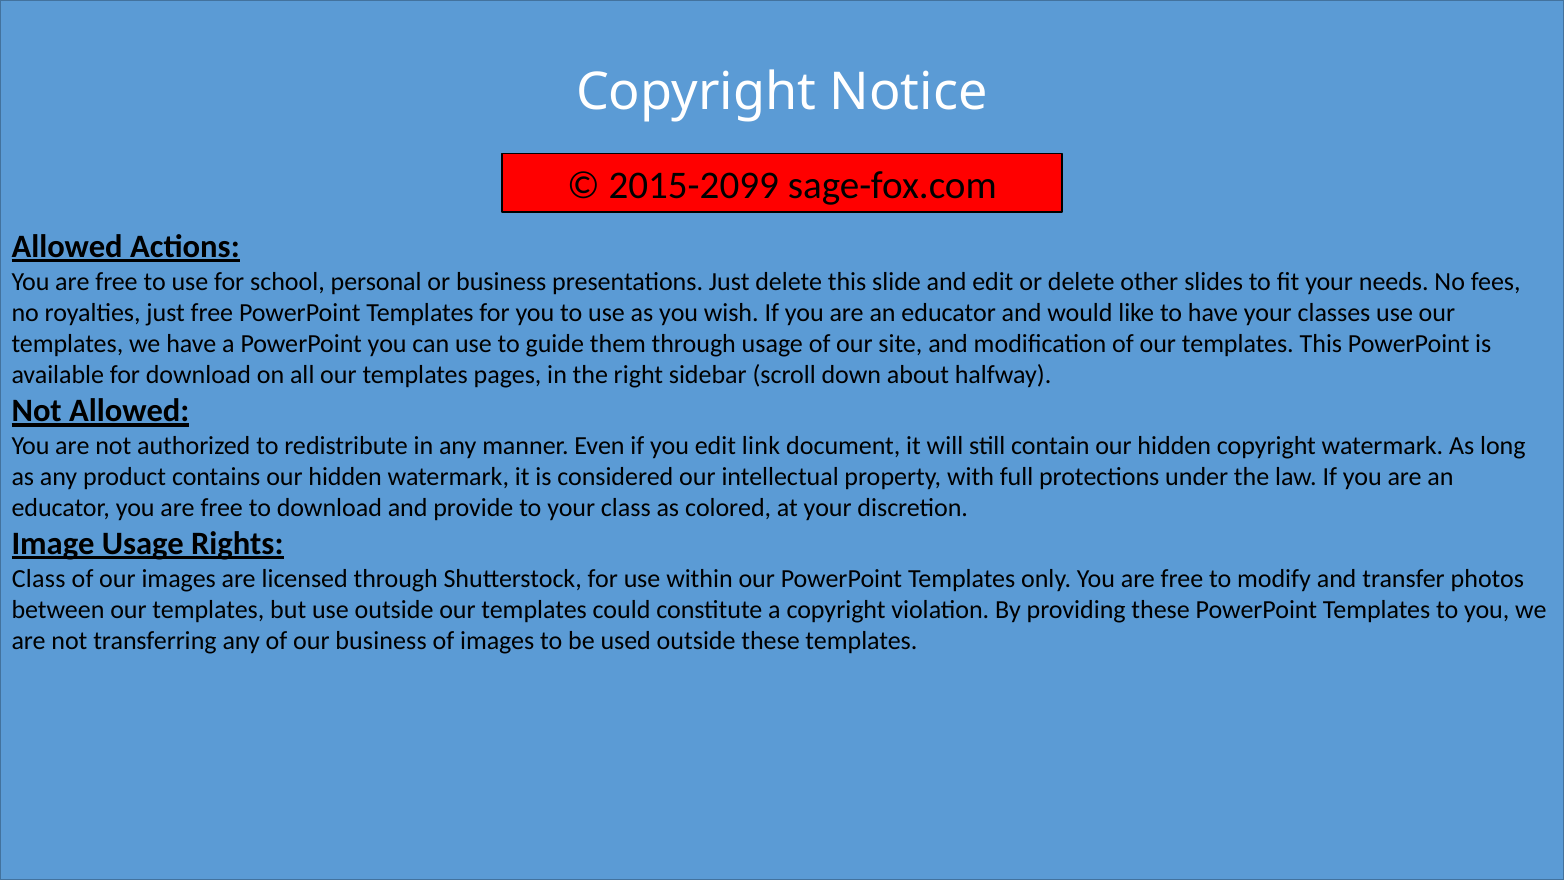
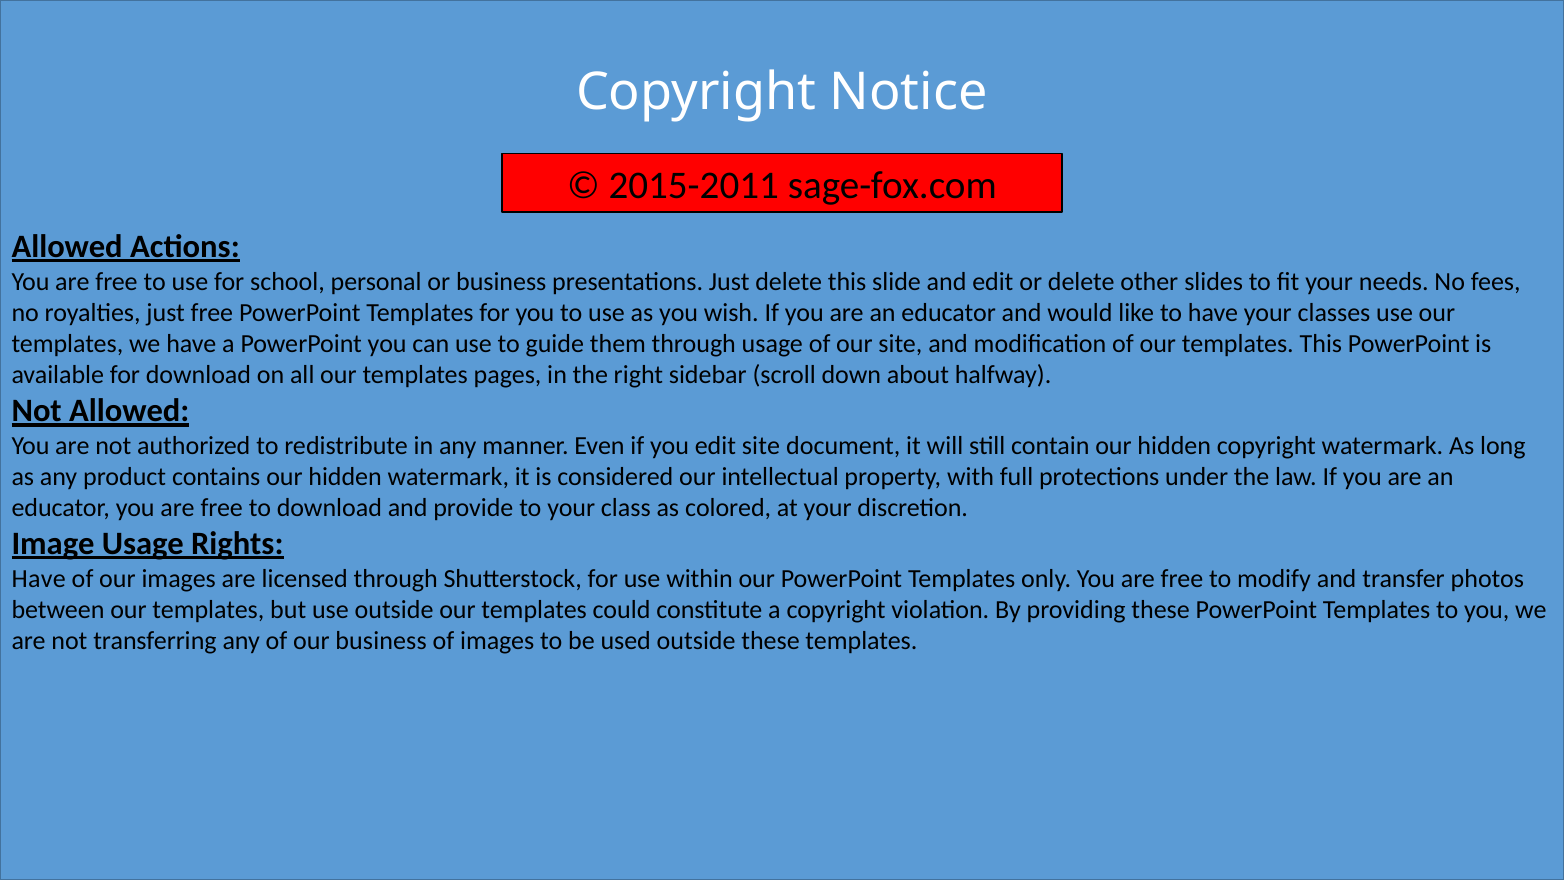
2015-2099: 2015-2099 -> 2015-2011 (694, 186)
edit link: link -> site (761, 446)
Class: Class -> Have (39, 578)
